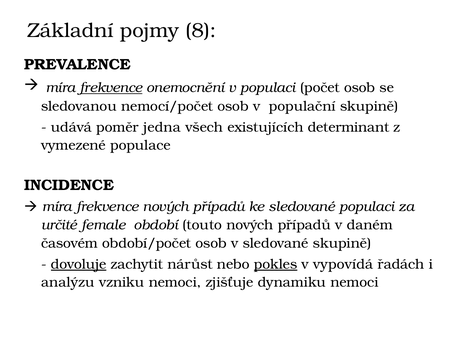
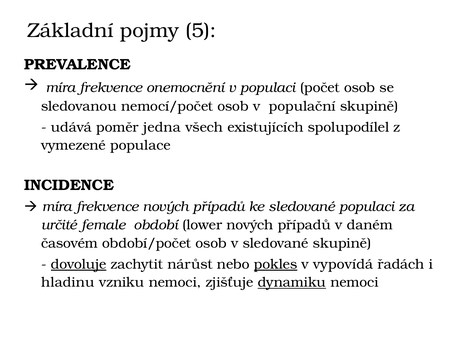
8: 8 -> 5 (201, 31)
frekvence underline: present -> none (111, 88)
determinant: determinant -> spolupodílel (349, 127)
touto: touto -> lower (202, 225)
analýzu: analýzu -> hladinu (68, 282)
dynamiku underline: none -> present (292, 282)
